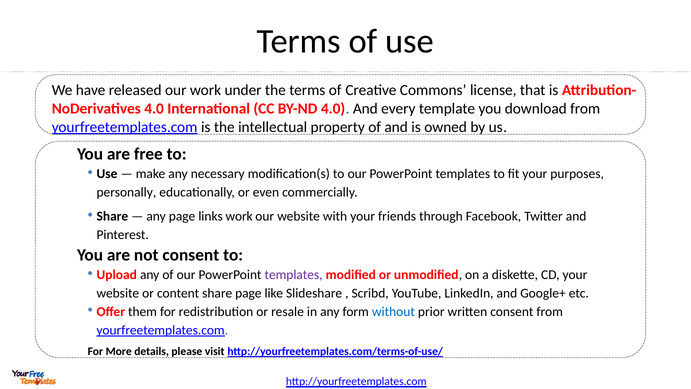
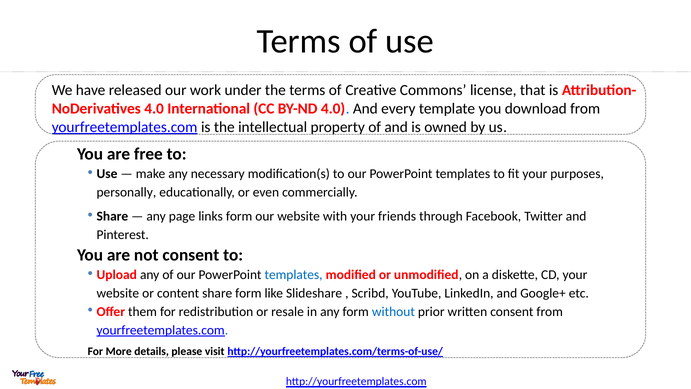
links work: work -> form (239, 216)
templates colour: purple -> blue (294, 275)
share page: page -> form (248, 293)
